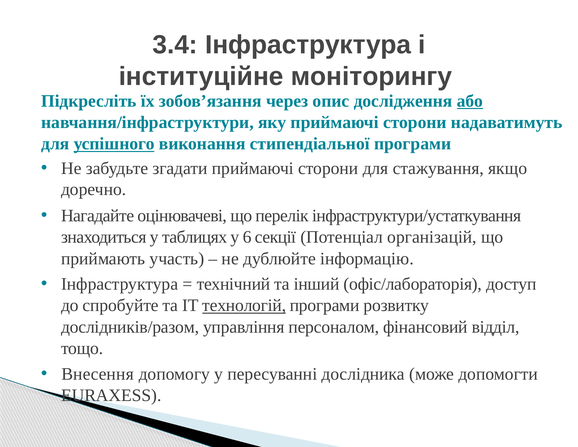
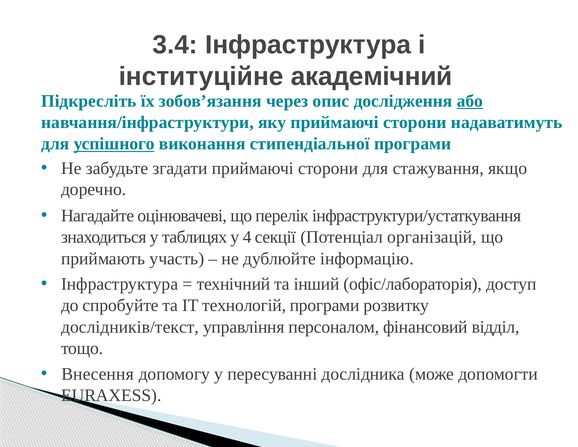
моніторингу: моніторингу -> академічний (372, 76)
6: 6 -> 4 (247, 237)
технологій underline: present -> none (244, 305)
дослідників/разом: дослідників/разом -> дослідників/текст (130, 327)
